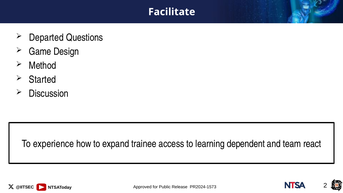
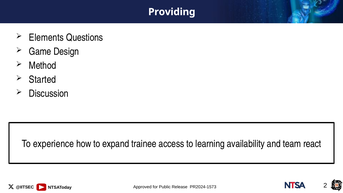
Facilitate: Facilitate -> Providing (172, 12)
Departed: Departed -> Elements (46, 37)
dependent: dependent -> availability (246, 144)
